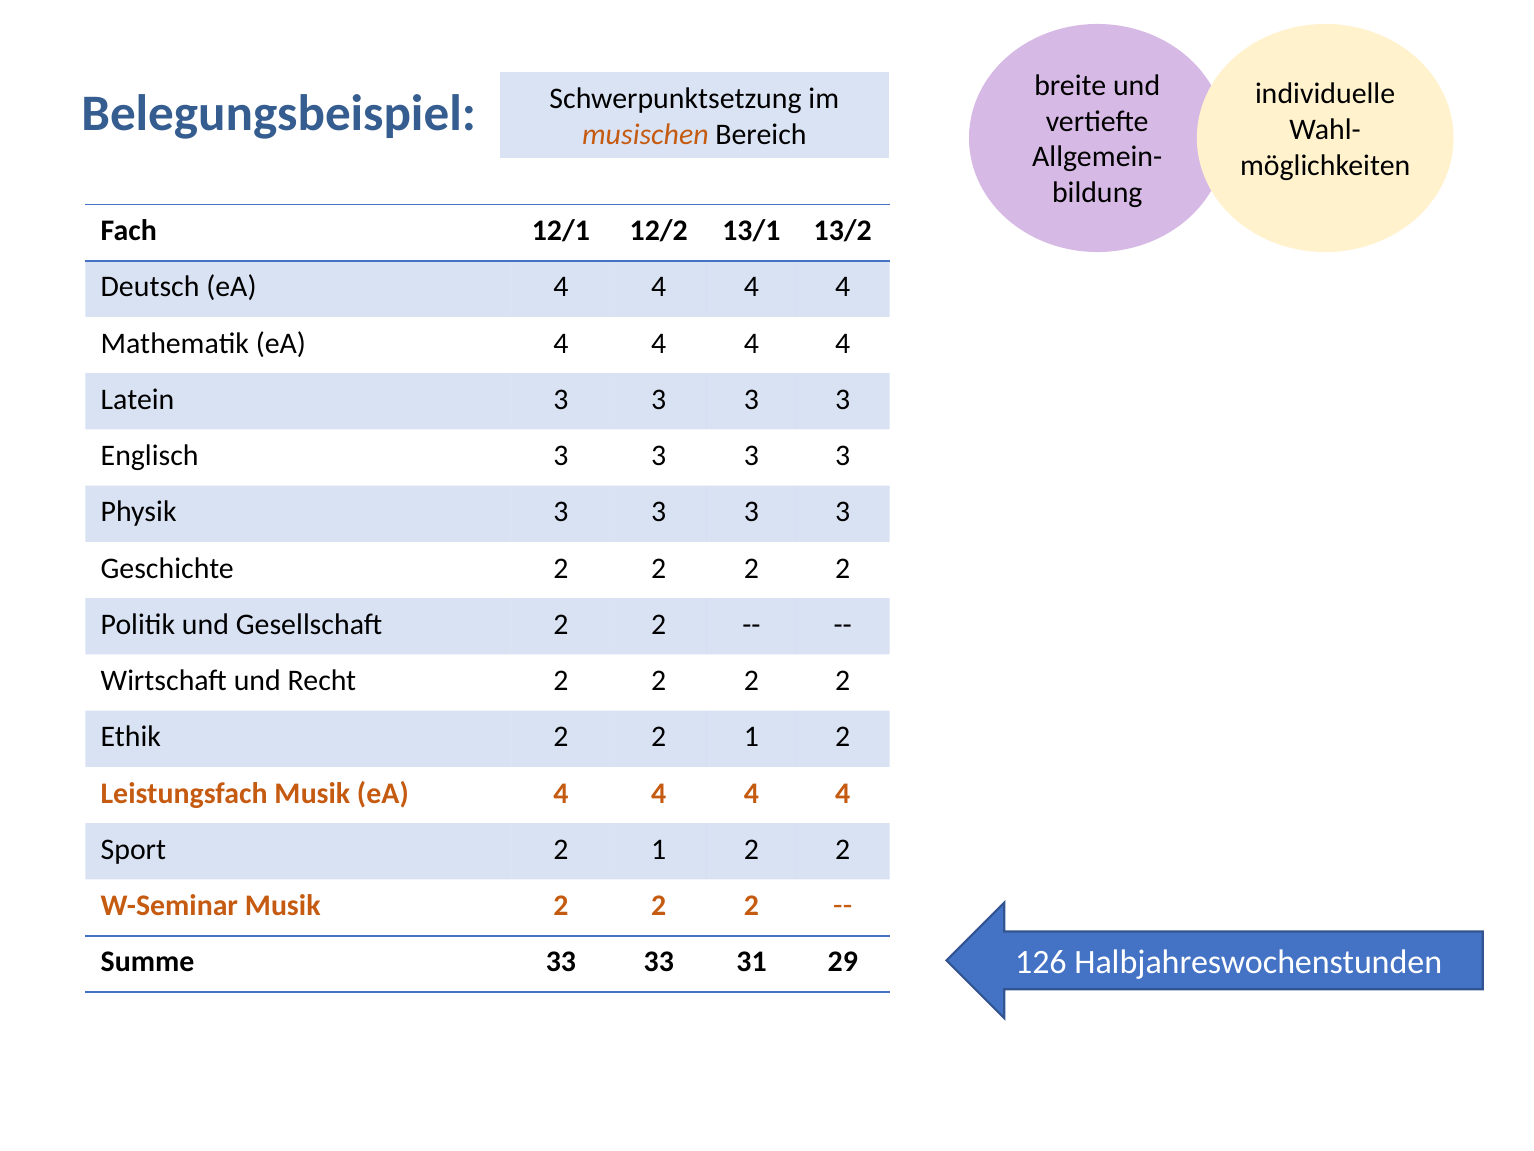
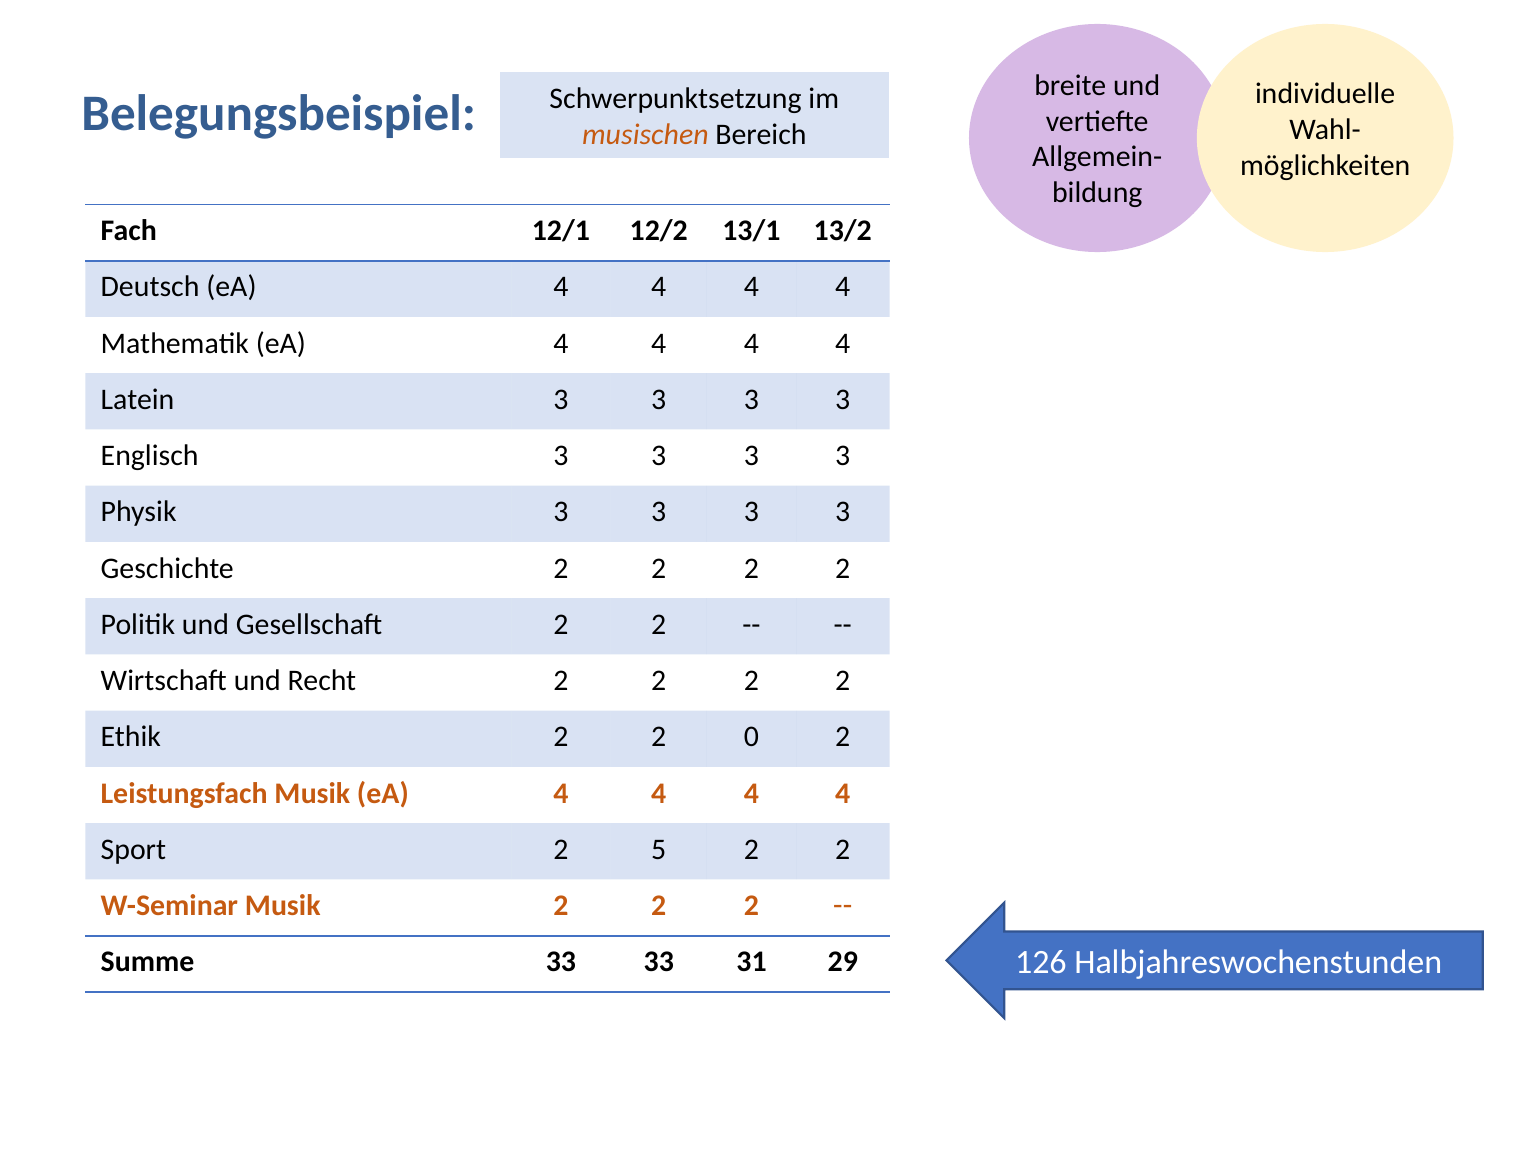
2 2 1: 1 -> 0 (752, 737)
Sport 2 1: 1 -> 5 (659, 849)
